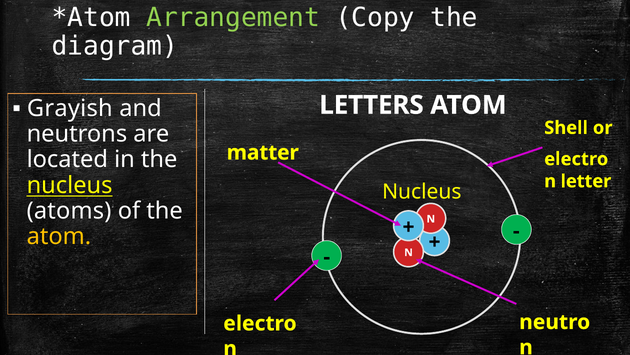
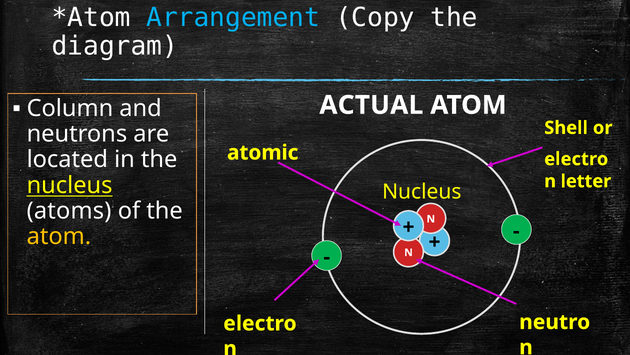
Arrangement colour: light green -> light blue (233, 18)
Grayish: Grayish -> Column (70, 108)
LETTERS: LETTERS -> ACTUAL (371, 105)
matter: matter -> atomic (263, 152)
